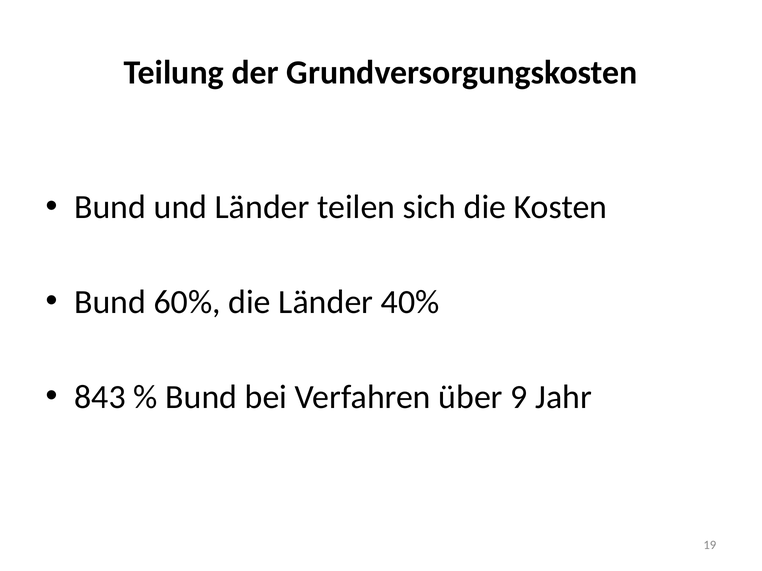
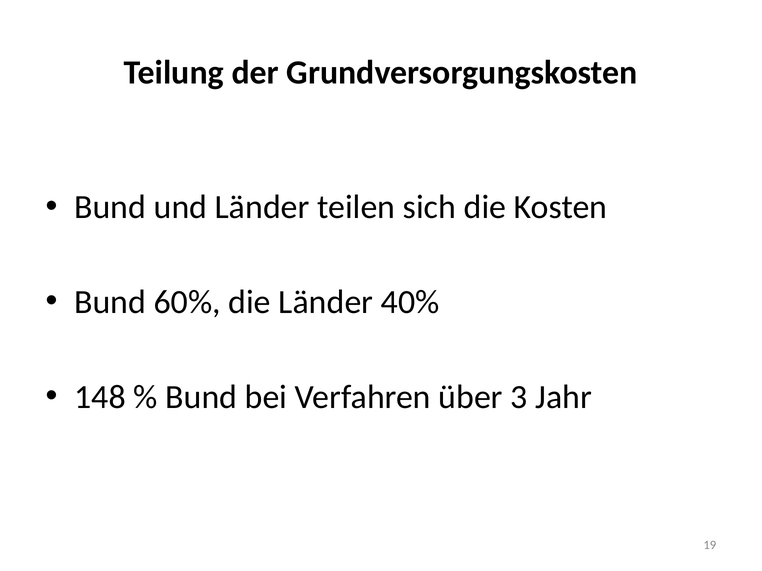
843: 843 -> 148 (100, 397)
9: 9 -> 3 (519, 397)
